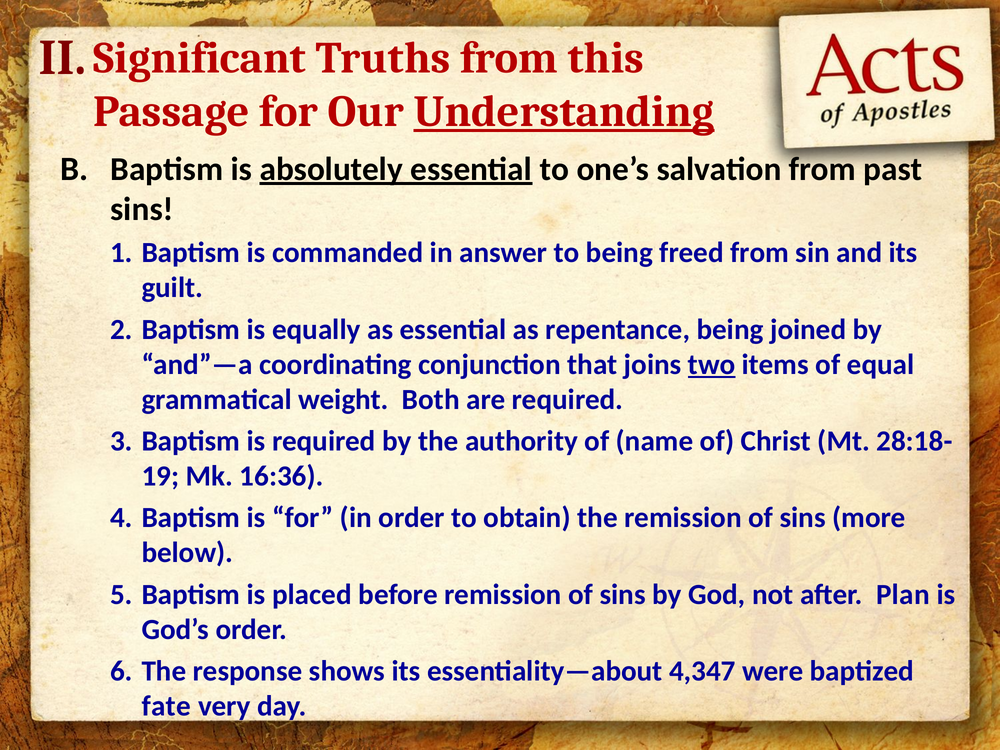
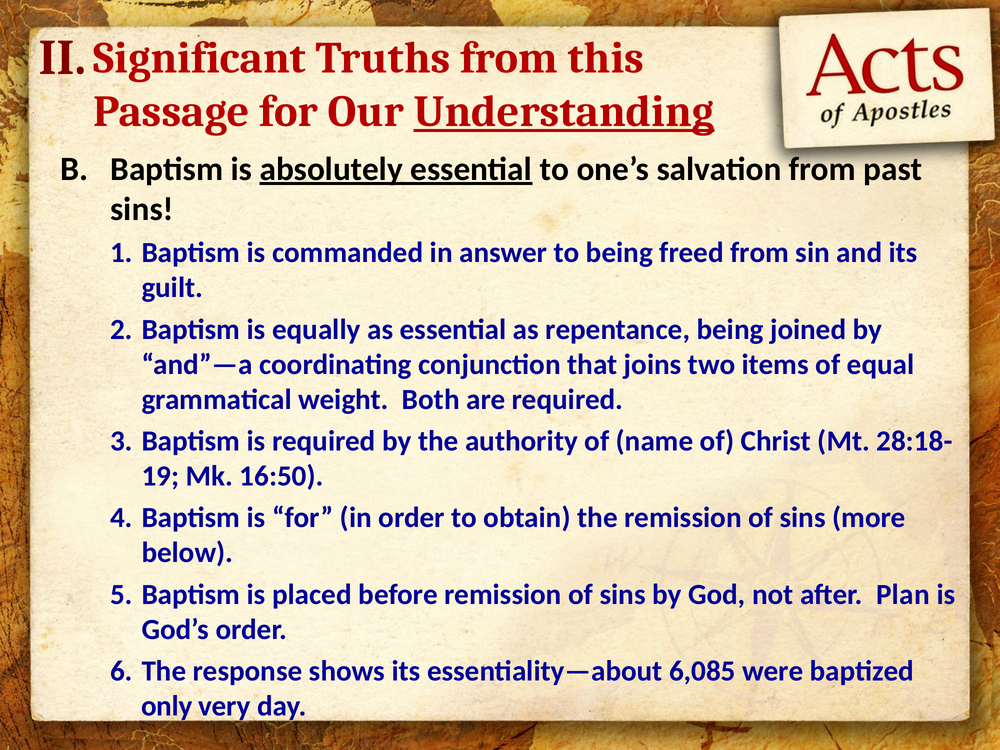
two underline: present -> none (712, 365)
16:36: 16:36 -> 16:50 (281, 476)
4,347: 4,347 -> 6,085 (702, 671)
fate: fate -> only (167, 706)
